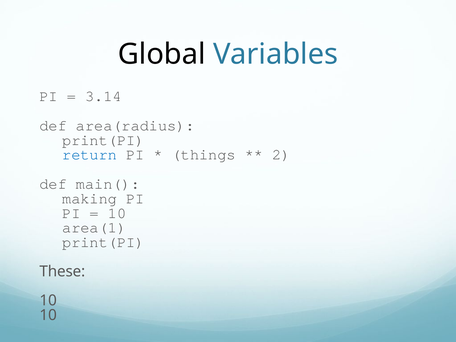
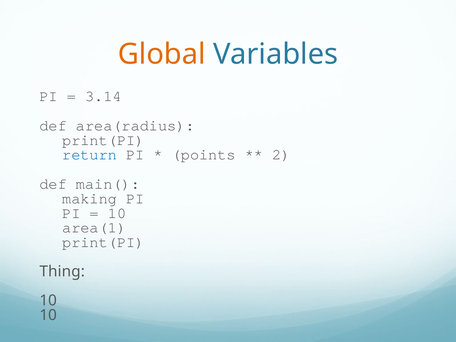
Global colour: black -> orange (162, 54)
things: things -> points (204, 155)
These: These -> Thing (62, 271)
